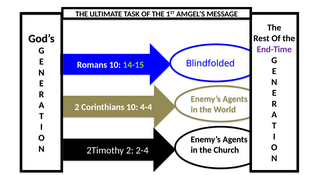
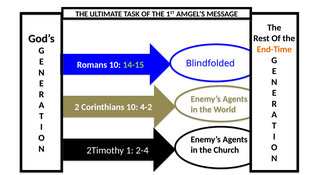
End-Time colour: purple -> orange (274, 49)
4-4: 4-4 -> 4-2 (146, 107)
2Timothy 2: 2 -> 1 (130, 150)
